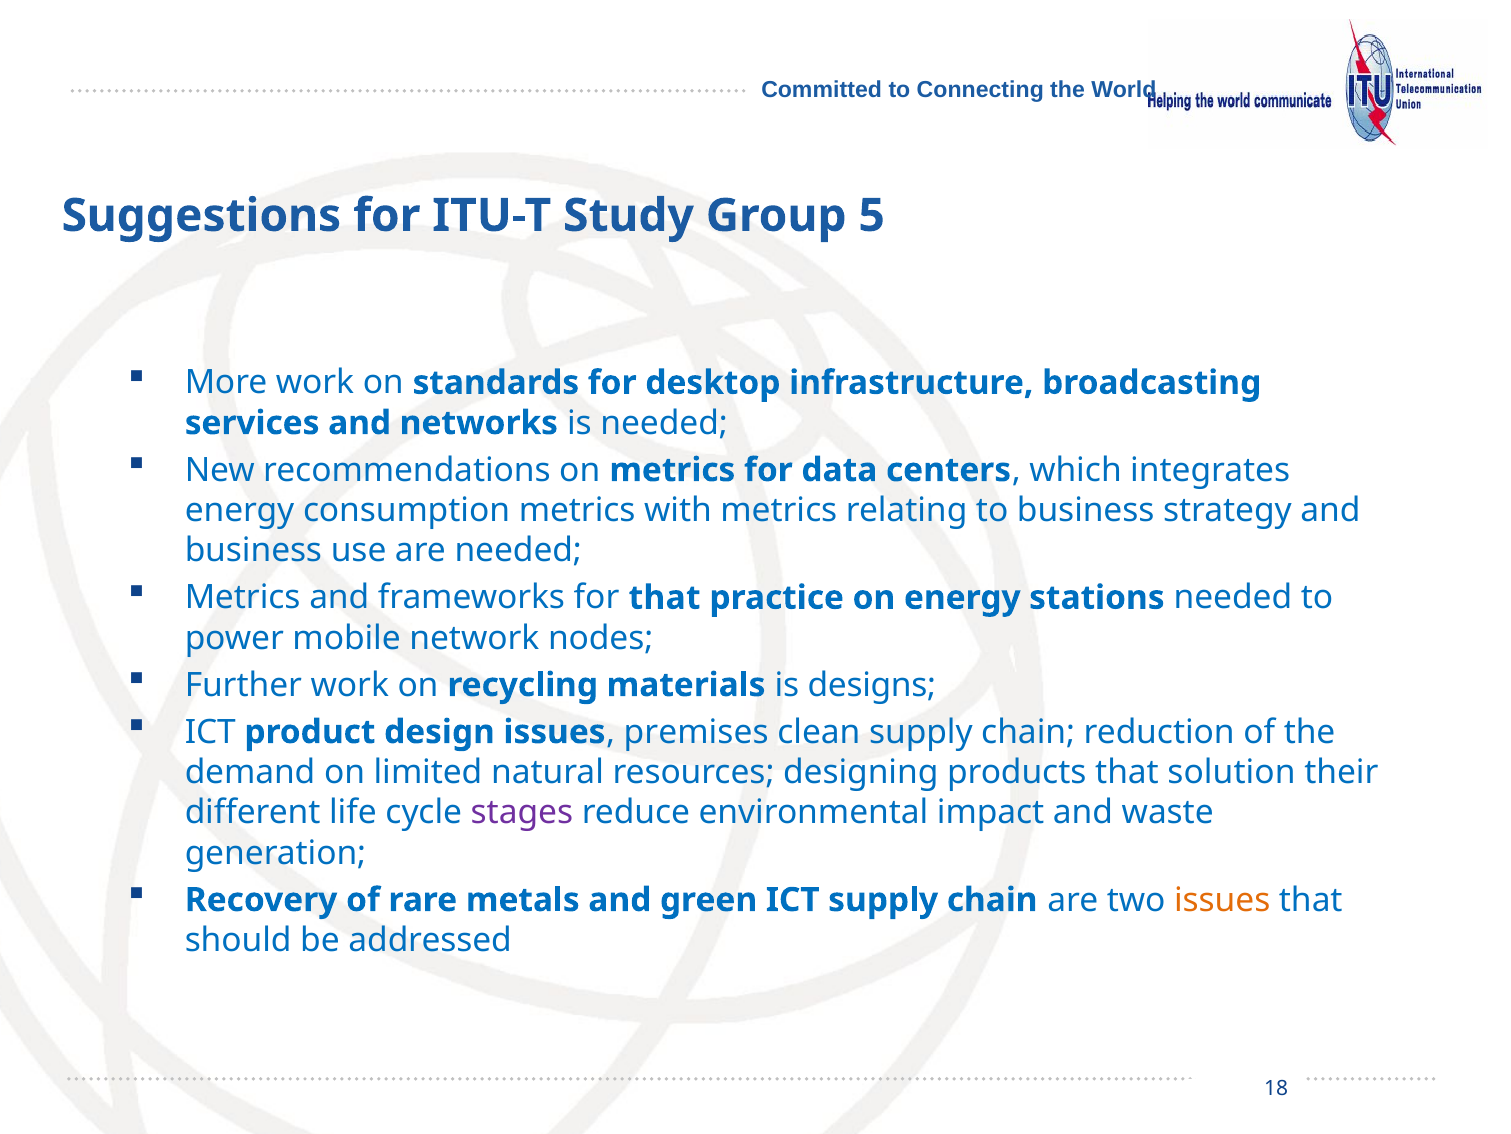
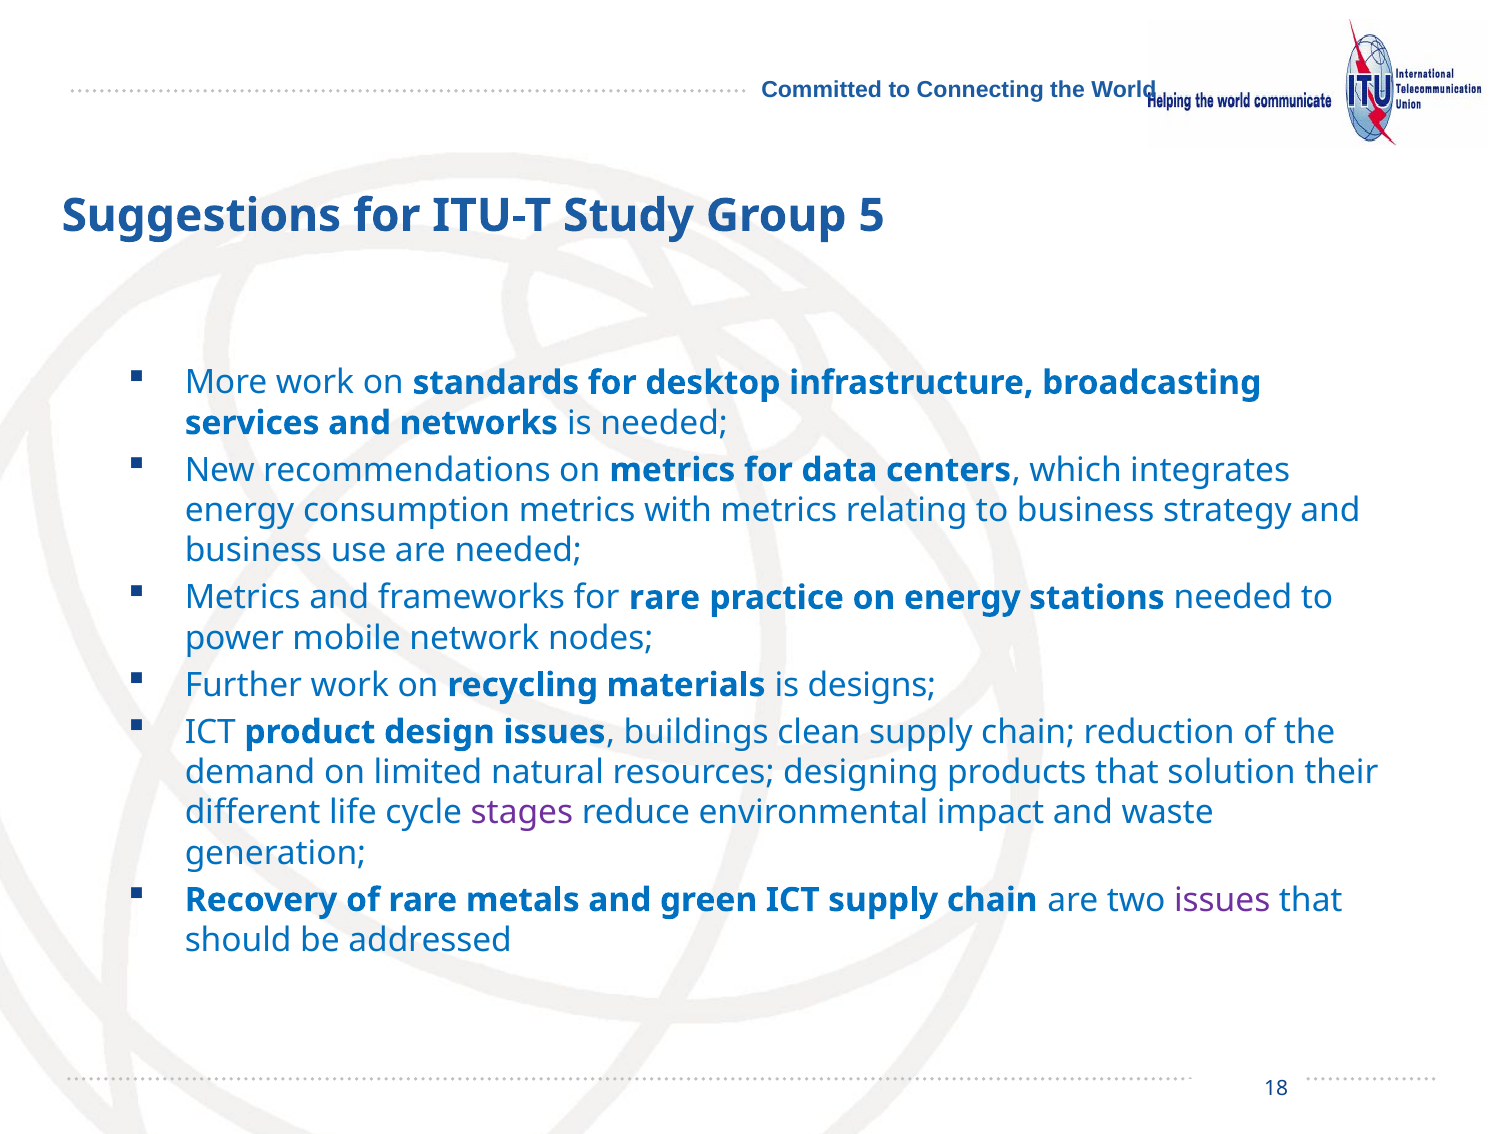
for that: that -> rare (665, 597)
premises: premises -> buildings (696, 732)
issues colour: orange -> purple (1222, 899)
